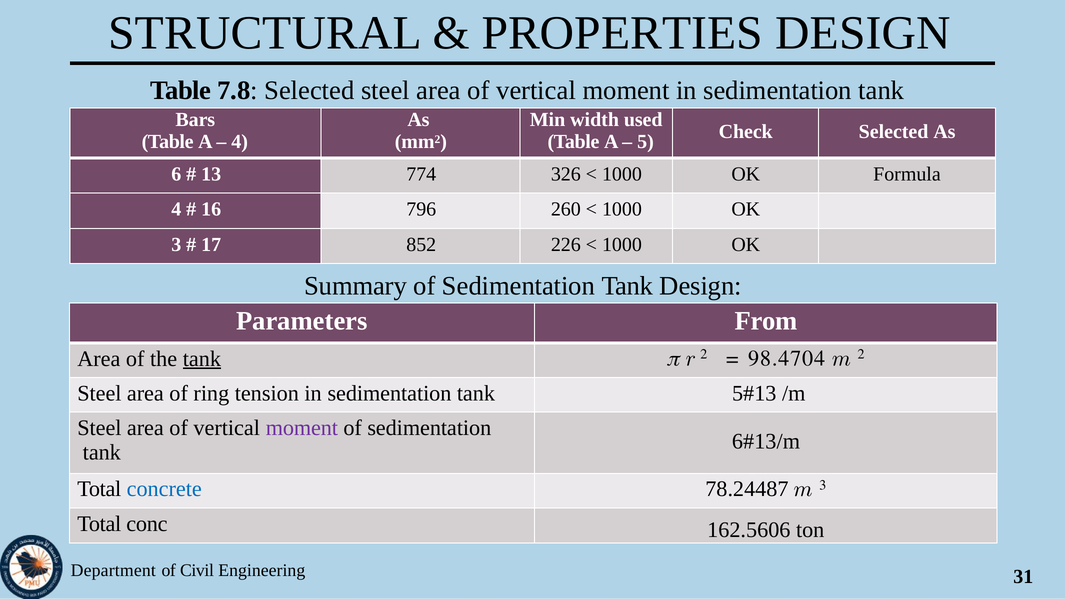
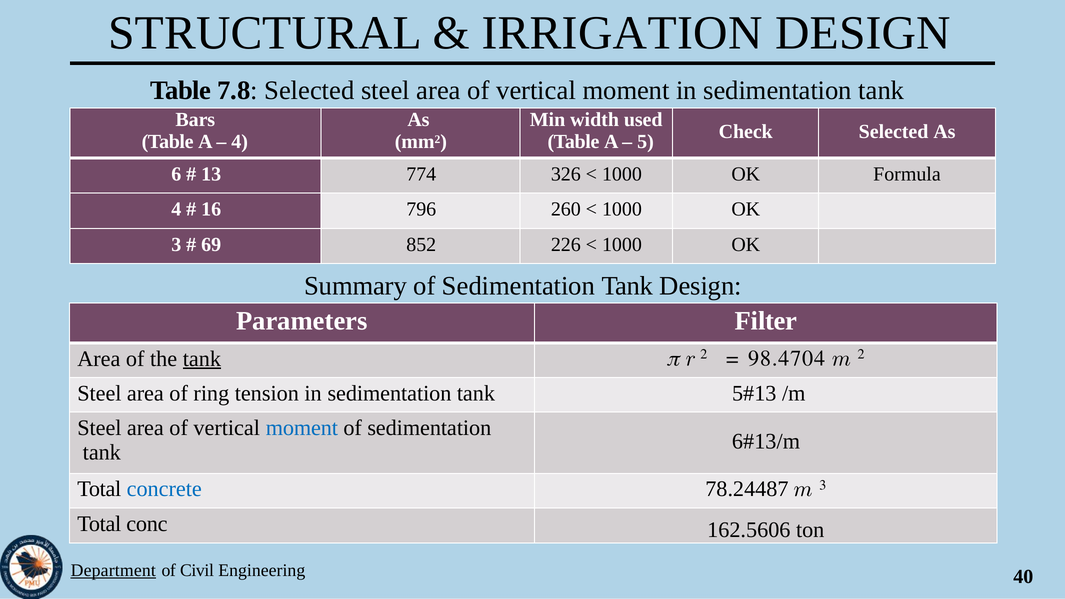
PROPERTIES: PROPERTIES -> IRRIGATION (622, 33)
17: 17 -> 69 (211, 245)
From: From -> Filter (766, 321)
moment colour: purple -> blue (302, 428)
Department underline: none -> present (113, 570)
31: 31 -> 40 (1023, 577)
